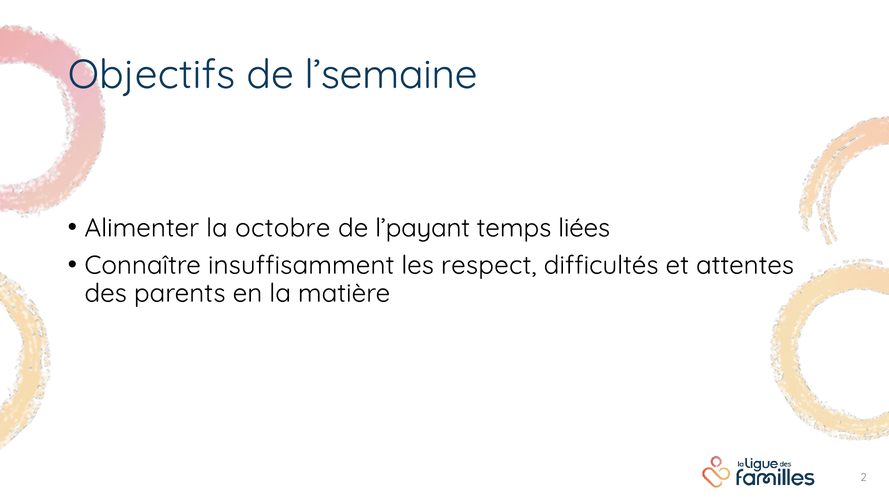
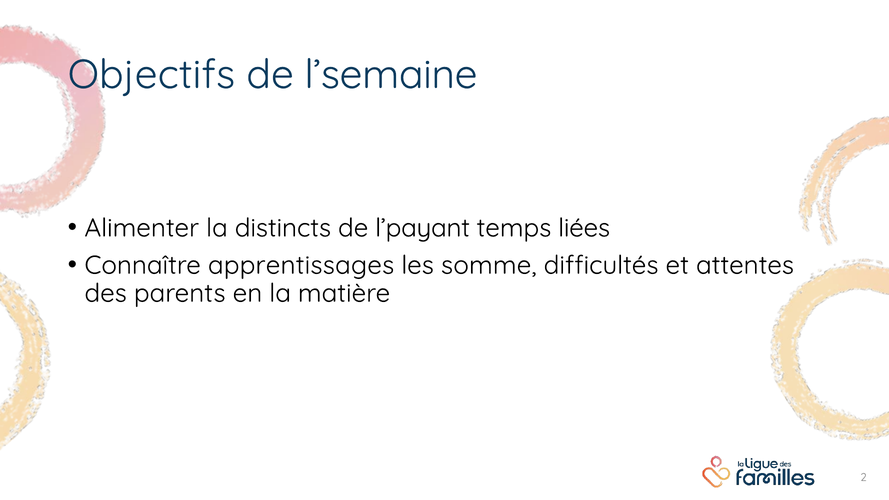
octobre: octobre -> distincts (283, 228)
insuffisamment: insuffisamment -> apprentissages (301, 265)
respect: respect -> somme (489, 265)
